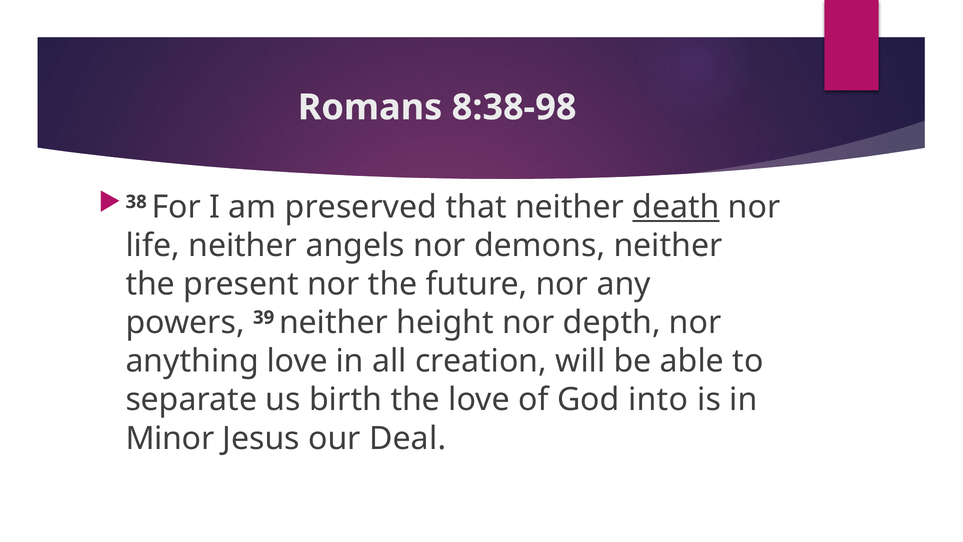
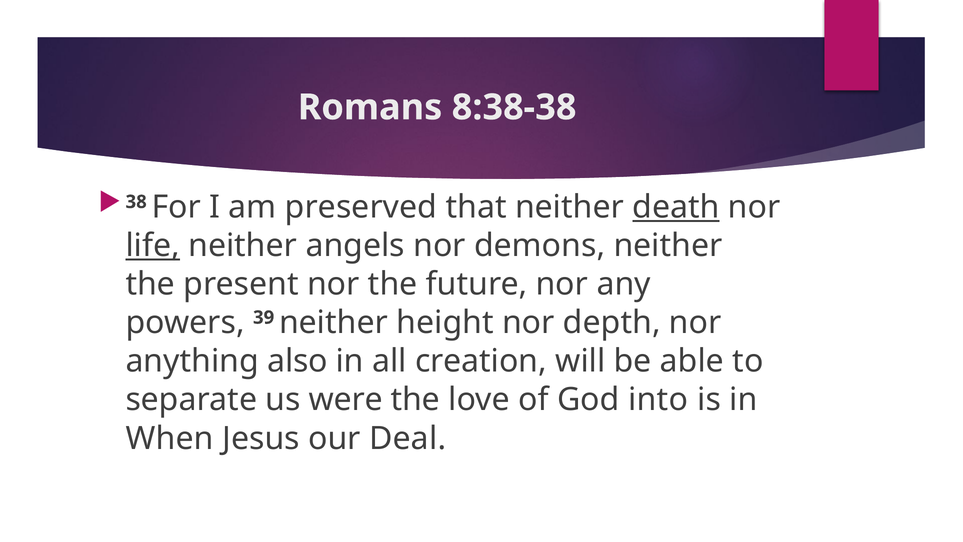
8:38-98: 8:38-98 -> 8:38-38 (514, 107)
life underline: none -> present (153, 246)
anything love: love -> also (297, 361)
birth: birth -> were (346, 400)
Minor: Minor -> When (170, 438)
